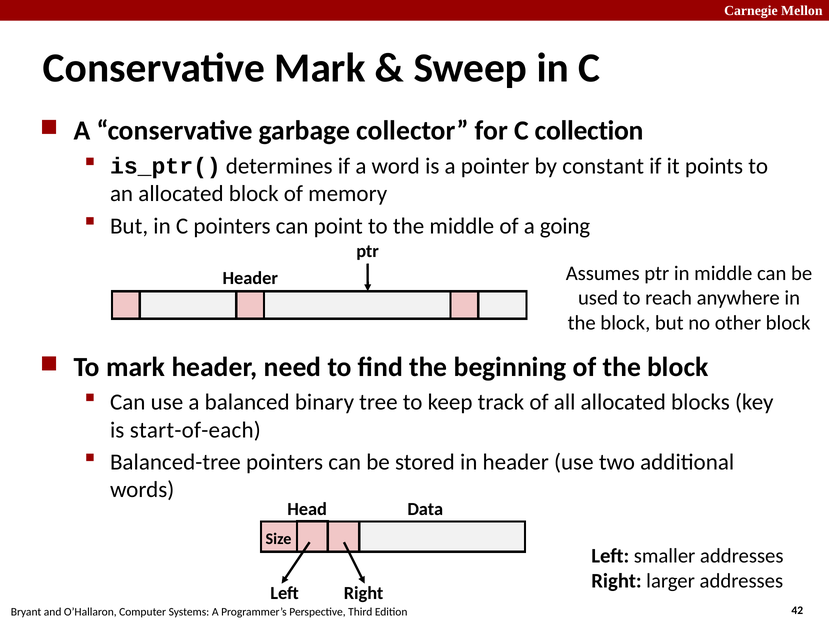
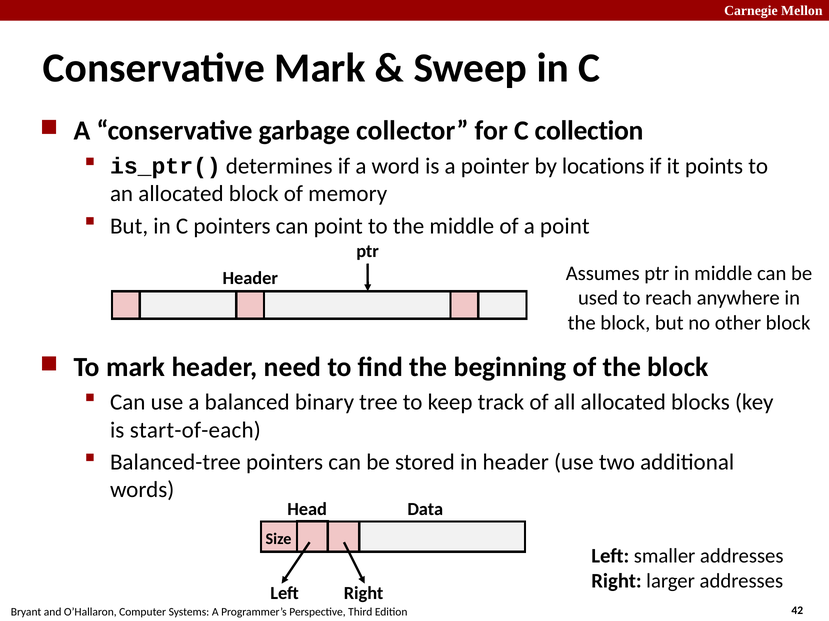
constant: constant -> locations (603, 166)
a going: going -> point (565, 226)
